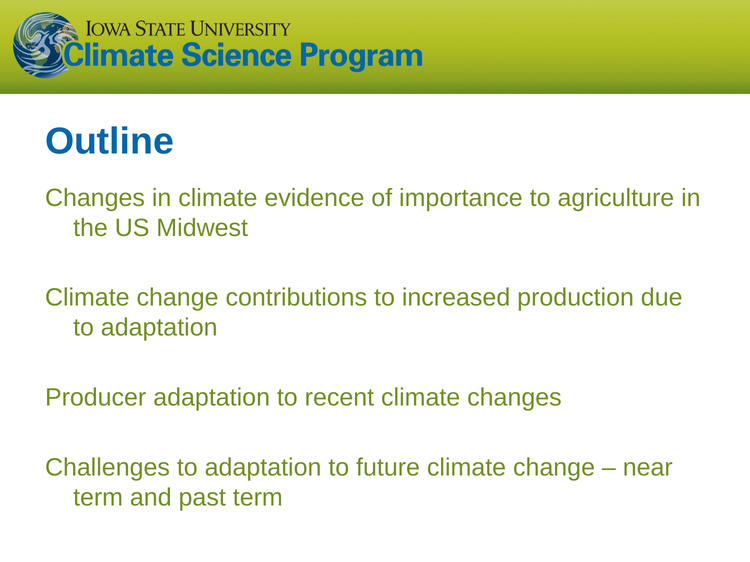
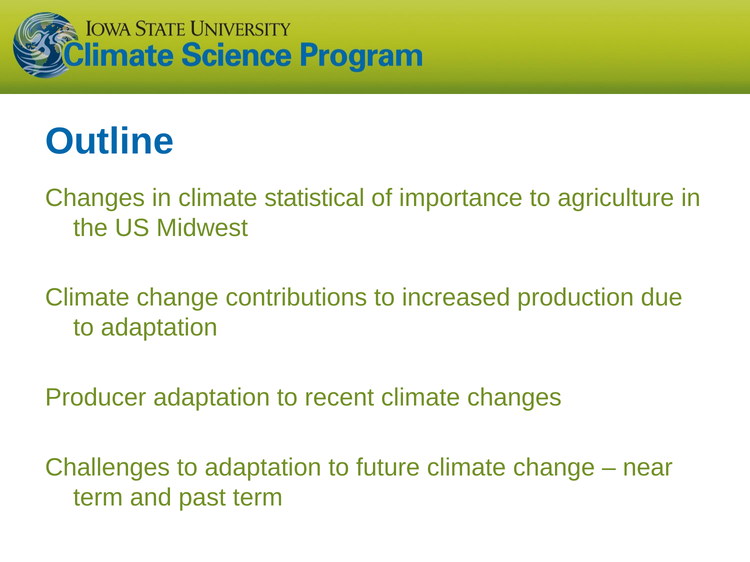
evidence: evidence -> statistical (315, 198)
